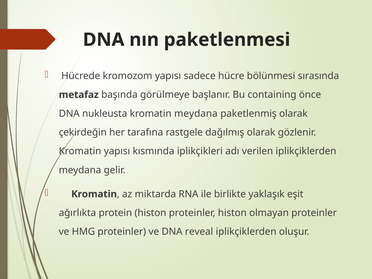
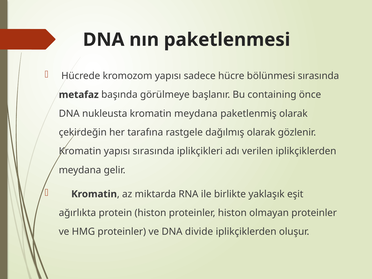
yapısı kısmında: kısmında -> sırasında (154, 151)
reveal: reveal -> divide (199, 232)
